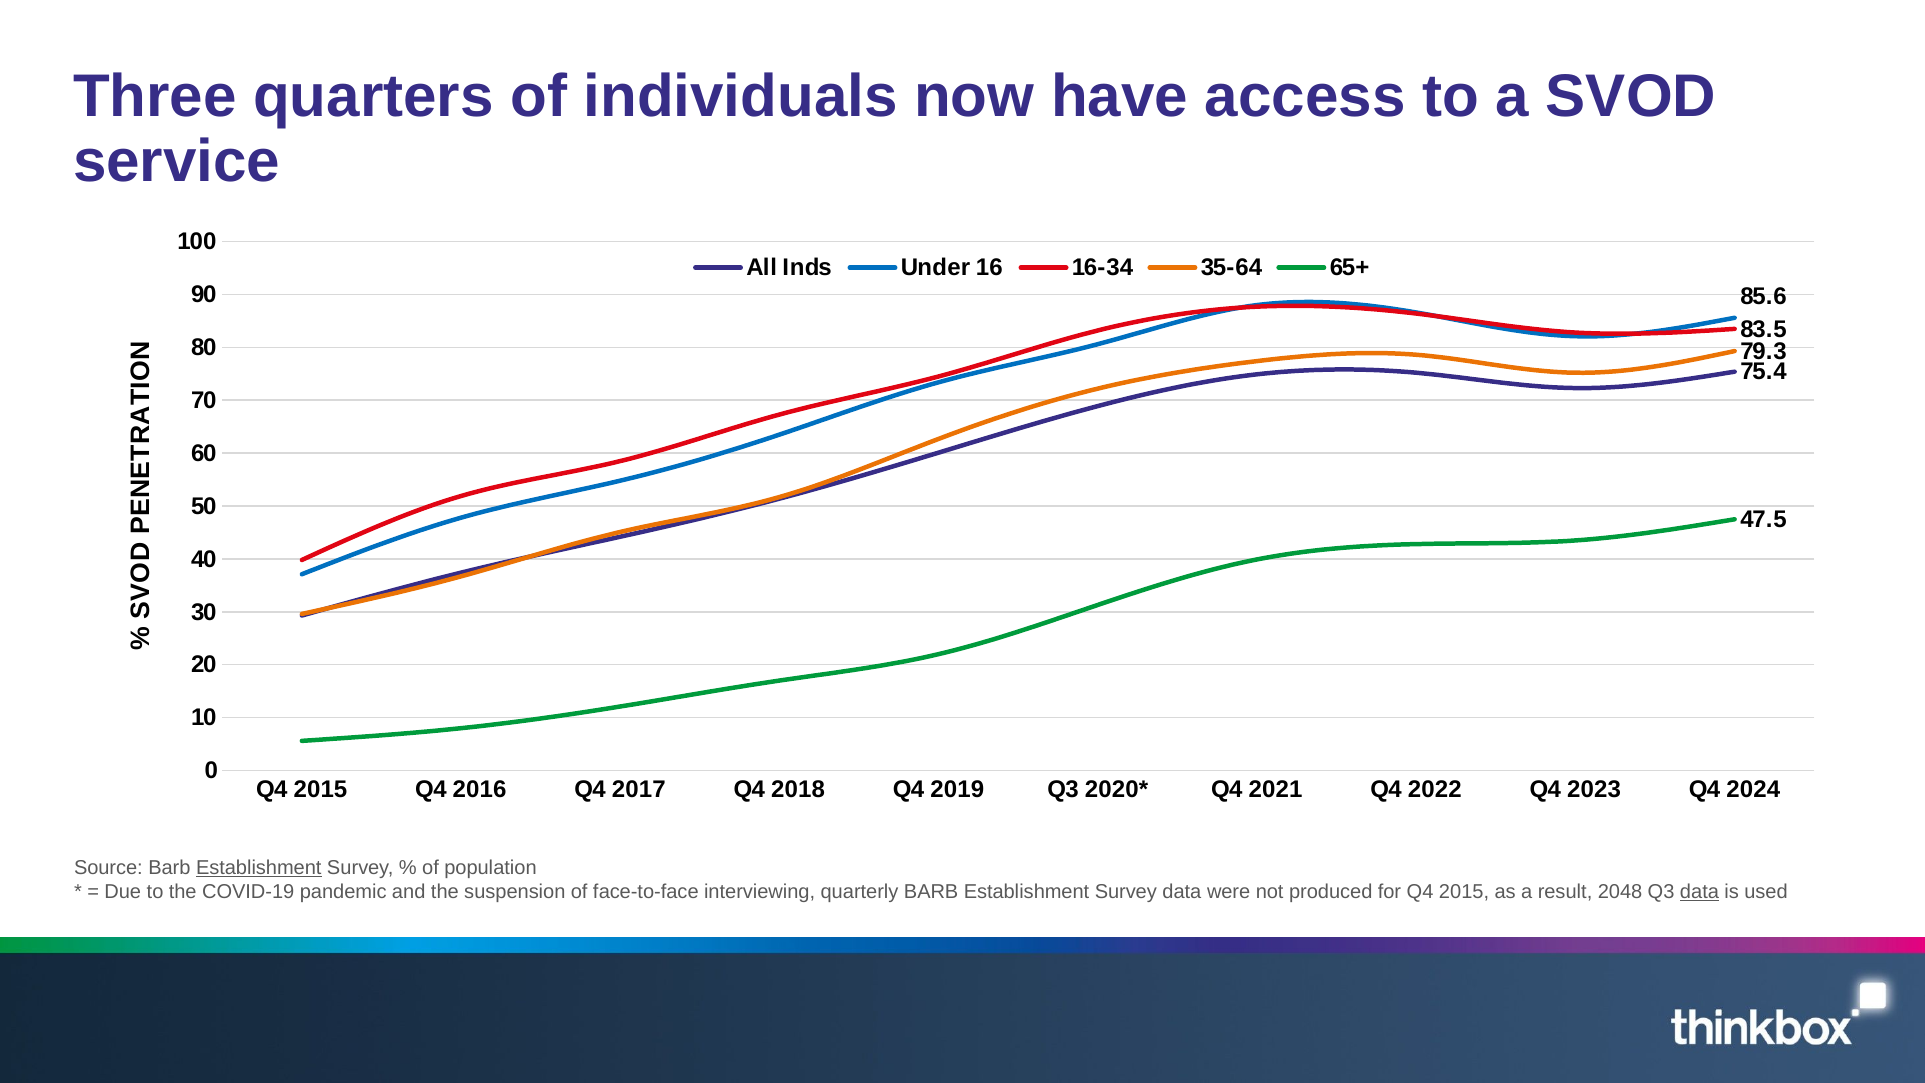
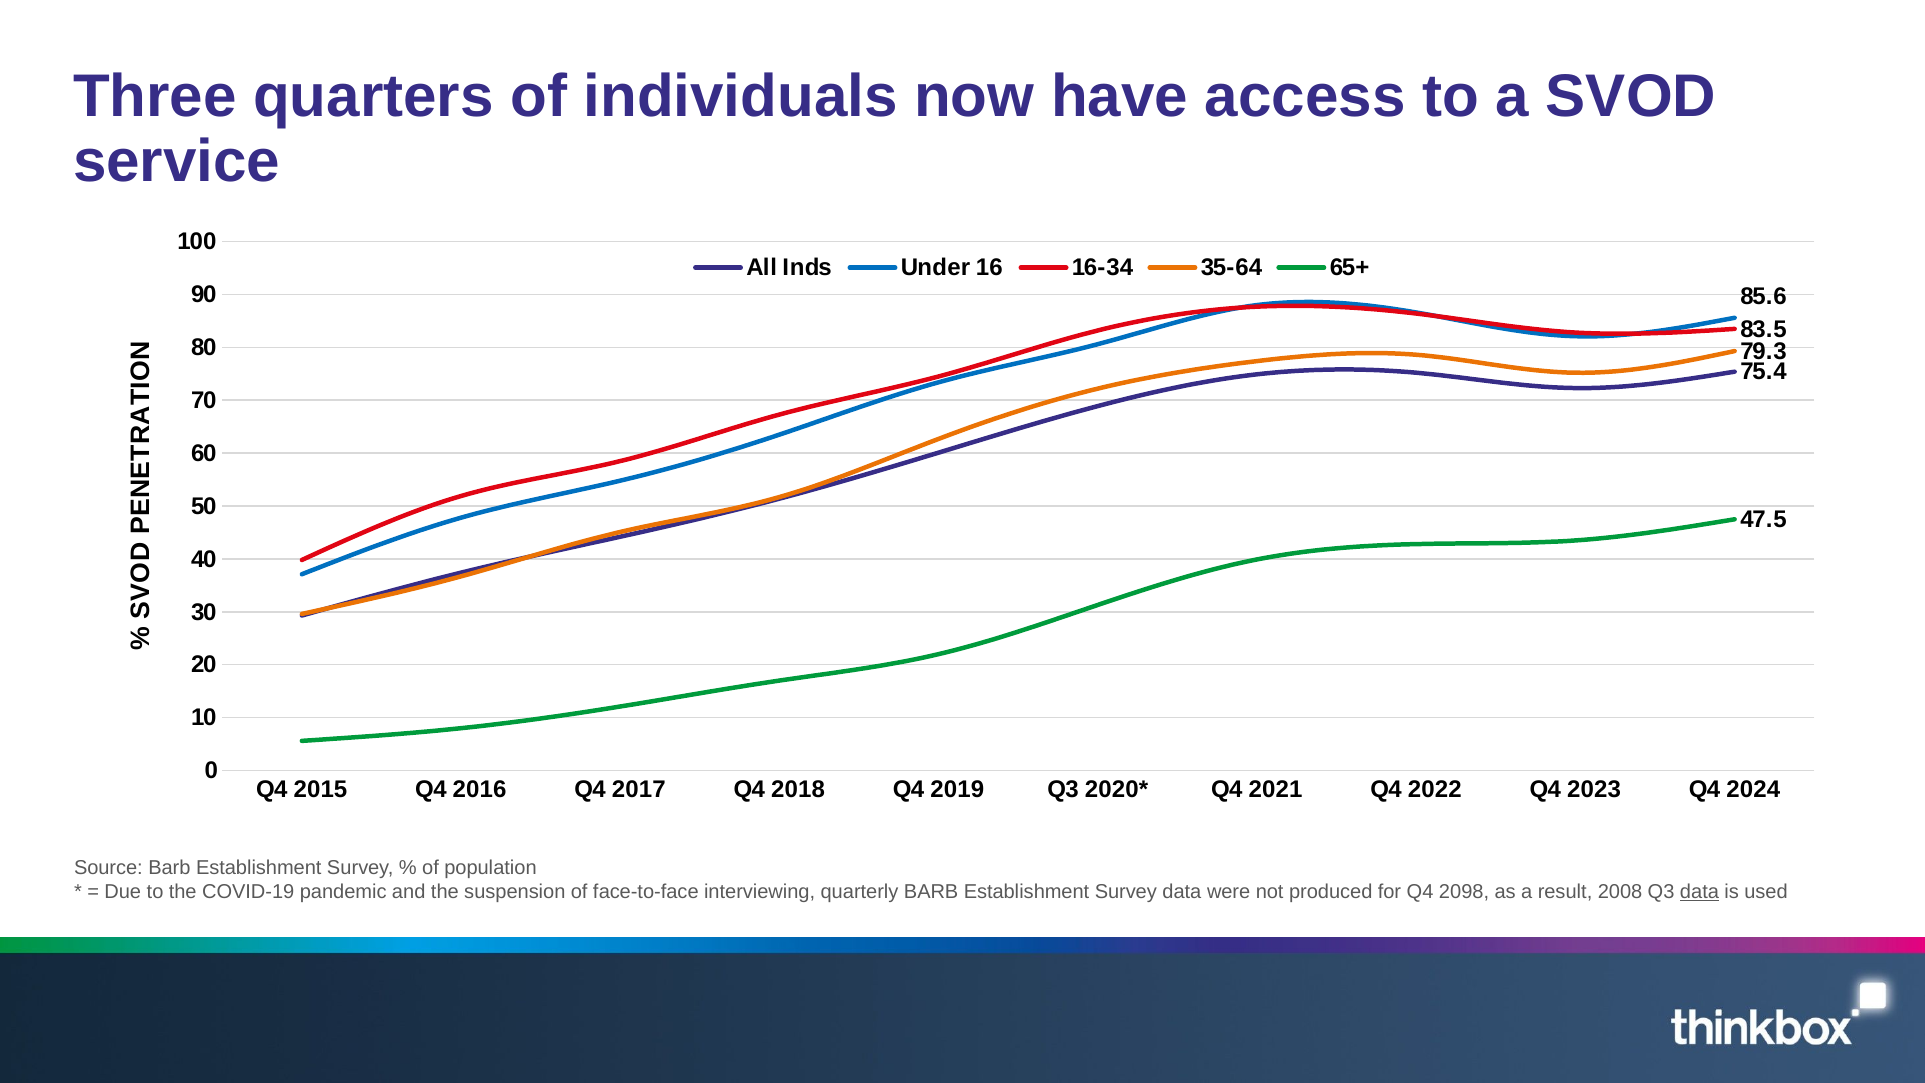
Establishment underline: present -> none (259, 868)
for Q4 2015: 2015 -> 2098 (1464, 892)
2048: 2048 -> 2008 (1620, 892)
